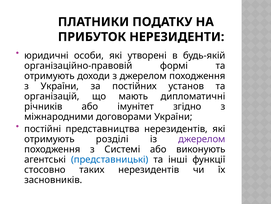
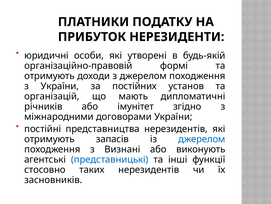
розділі: розділі -> запасів (112, 139)
джерелом colour: purple -> blue (202, 139)
Системі: Системі -> Визнані (122, 149)
